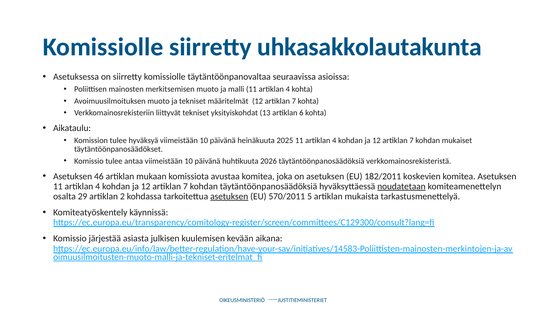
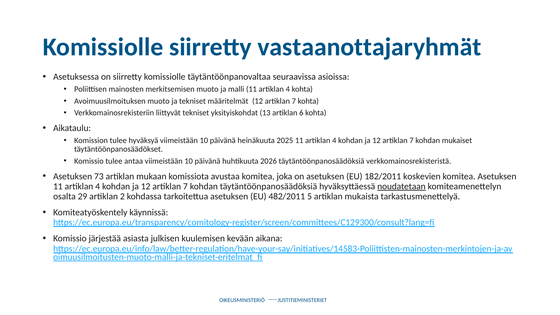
uhkasakkolautakunta: uhkasakkolautakunta -> vastaanottajaryhmät (369, 47)
46: 46 -> 73 (99, 176)
asetuksen underline: present -> none (229, 196)
570/2011: 570/2011 -> 482/2011 (287, 196)
